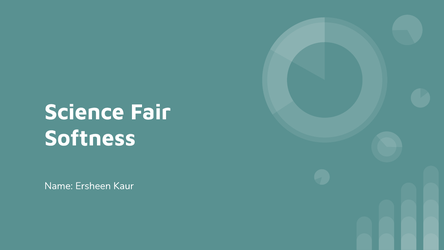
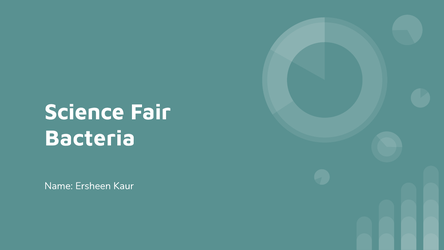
Softness: Softness -> Bacteria (90, 138)
